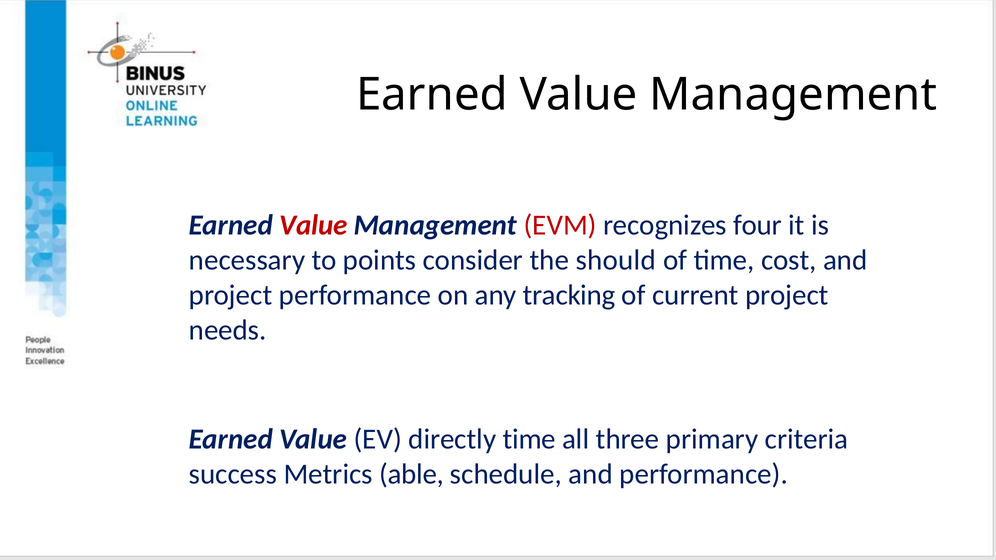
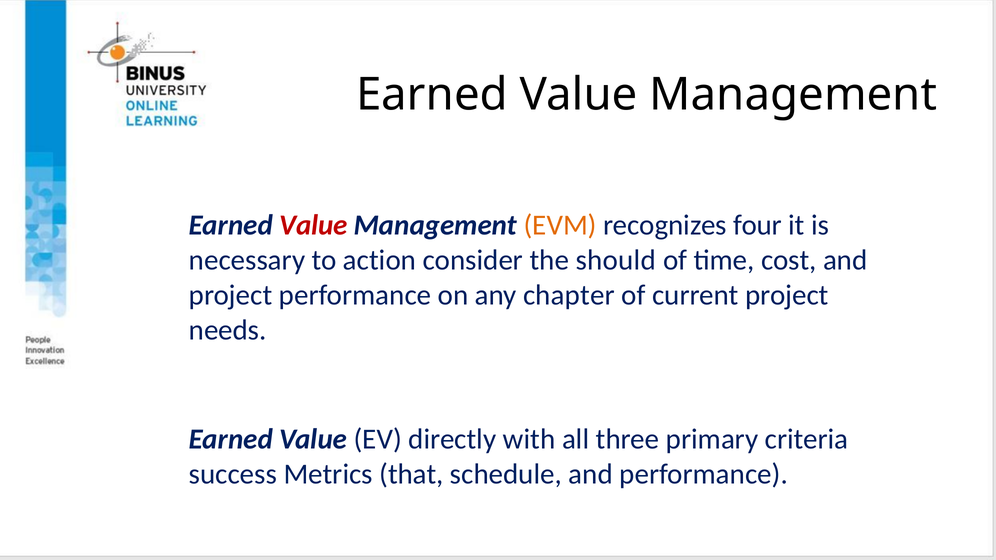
EVM colour: red -> orange (560, 226)
points: points -> action (380, 260)
tracking: tracking -> chapter (569, 295)
directly time: time -> with (529, 439)
able: able -> that (411, 474)
